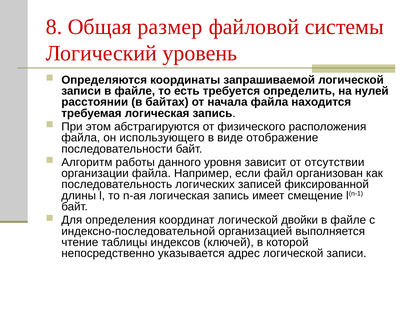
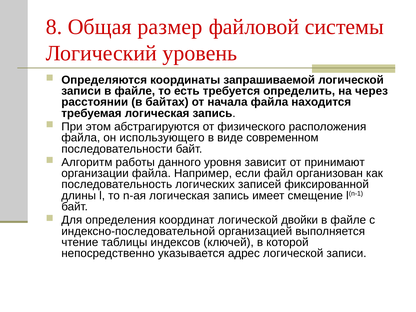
нулей: нулей -> через (372, 91)
отображение: отображение -> современном (282, 138)
отсутствии: отсутствии -> принимают (335, 162)
